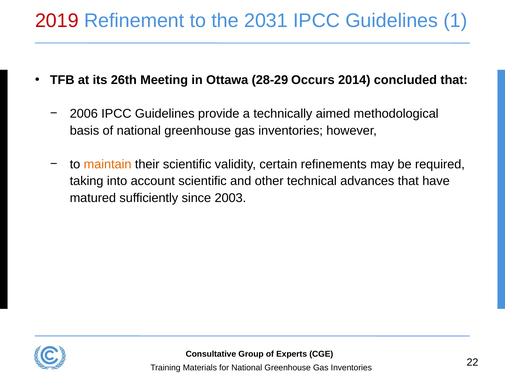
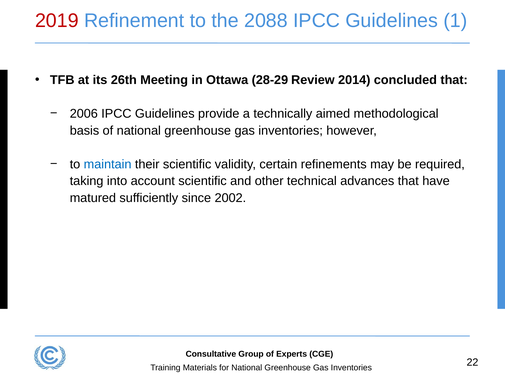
2031: 2031 -> 2088 (266, 21)
Occurs: Occurs -> Review (313, 80)
maintain colour: orange -> blue (108, 164)
2003: 2003 -> 2002 (230, 198)
